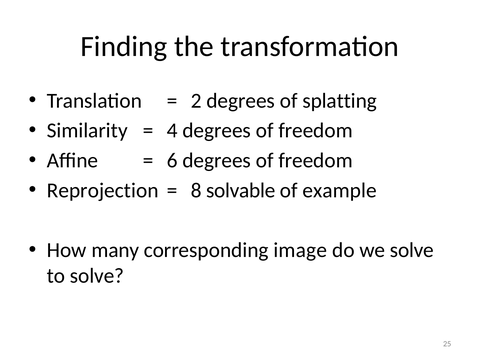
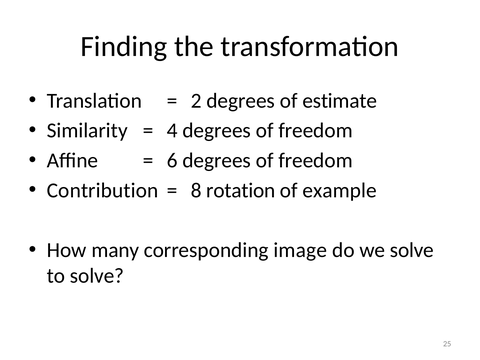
splatting: splatting -> estimate (340, 101)
Reprojection: Reprojection -> Contribution (103, 190)
solvable: solvable -> rotation (241, 190)
